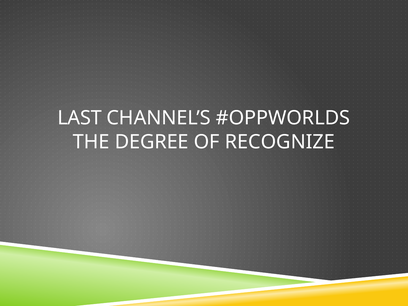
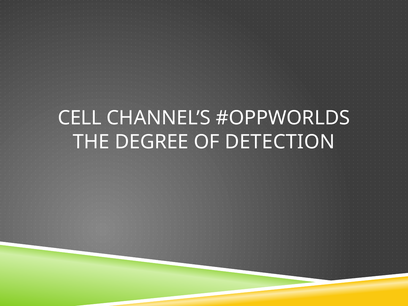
LAST: LAST -> CELL (80, 118)
RECOGNIZE: RECOGNIZE -> DETECTION (280, 142)
